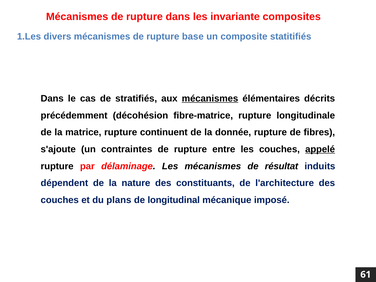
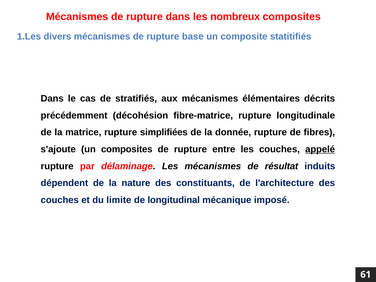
invariante: invariante -> nombreux (235, 17)
mécanismes underline: present -> none (210, 99)
continuent: continuent -> simplifiées (164, 132)
un contraintes: contraintes -> composites (127, 149)
plans: plans -> limite (119, 200)
